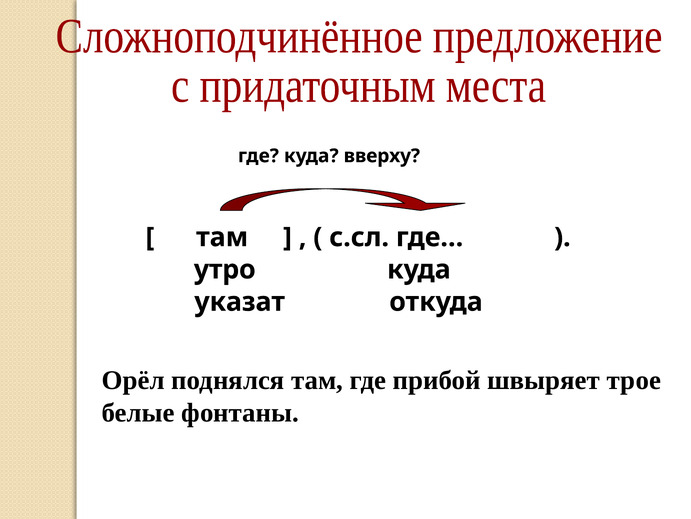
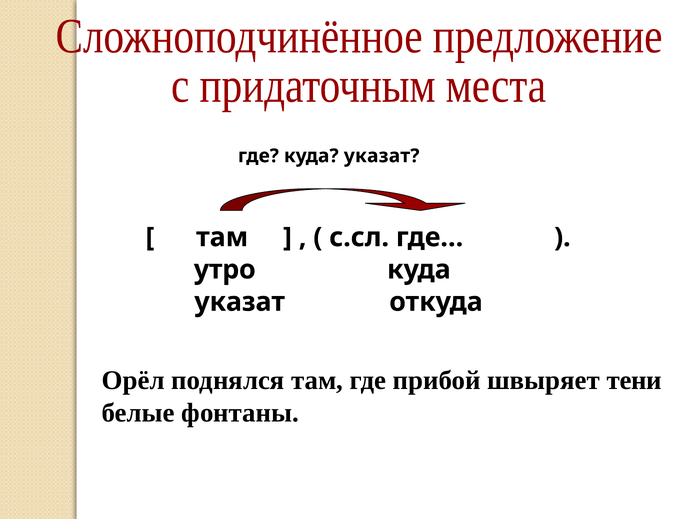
где куда вверху: вверху -> указат (382, 156)
трое: трое -> тени (634, 380)
